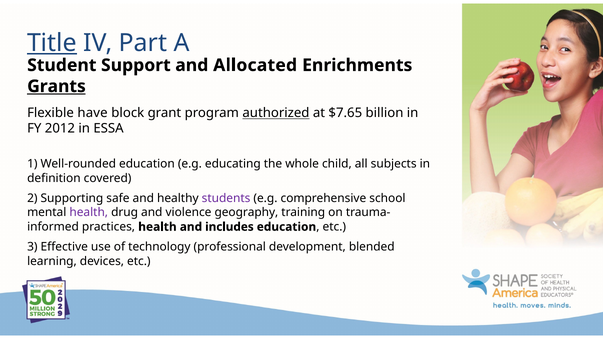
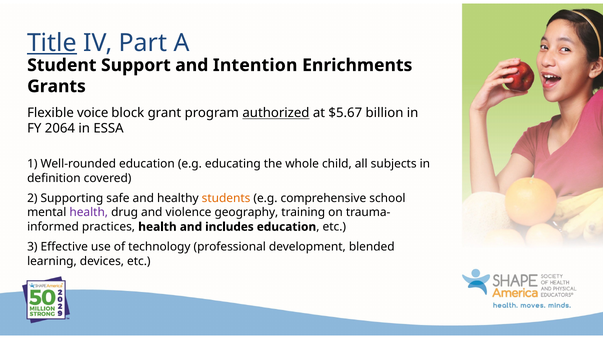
Allocated: Allocated -> Intention (255, 65)
Grants underline: present -> none (56, 86)
have: have -> voice (93, 113)
$7.65: $7.65 -> $5.67 (345, 113)
2012: 2012 -> 2064 (60, 129)
students colour: purple -> orange (226, 198)
